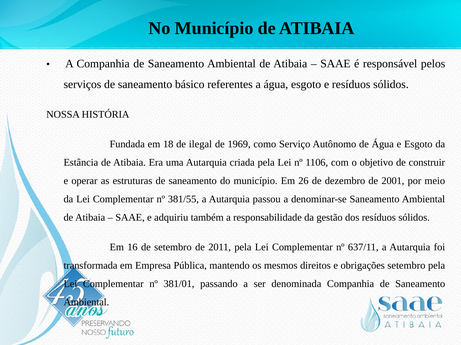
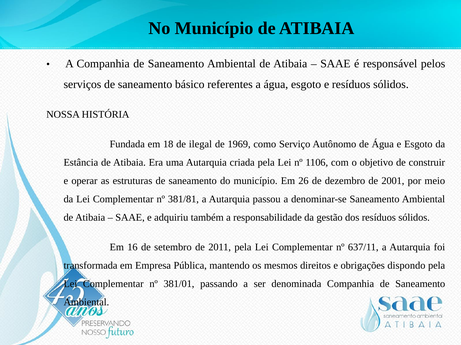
381/55: 381/55 -> 381/81 (183, 200)
obrigações setembro: setembro -> dispondo (406, 266)
